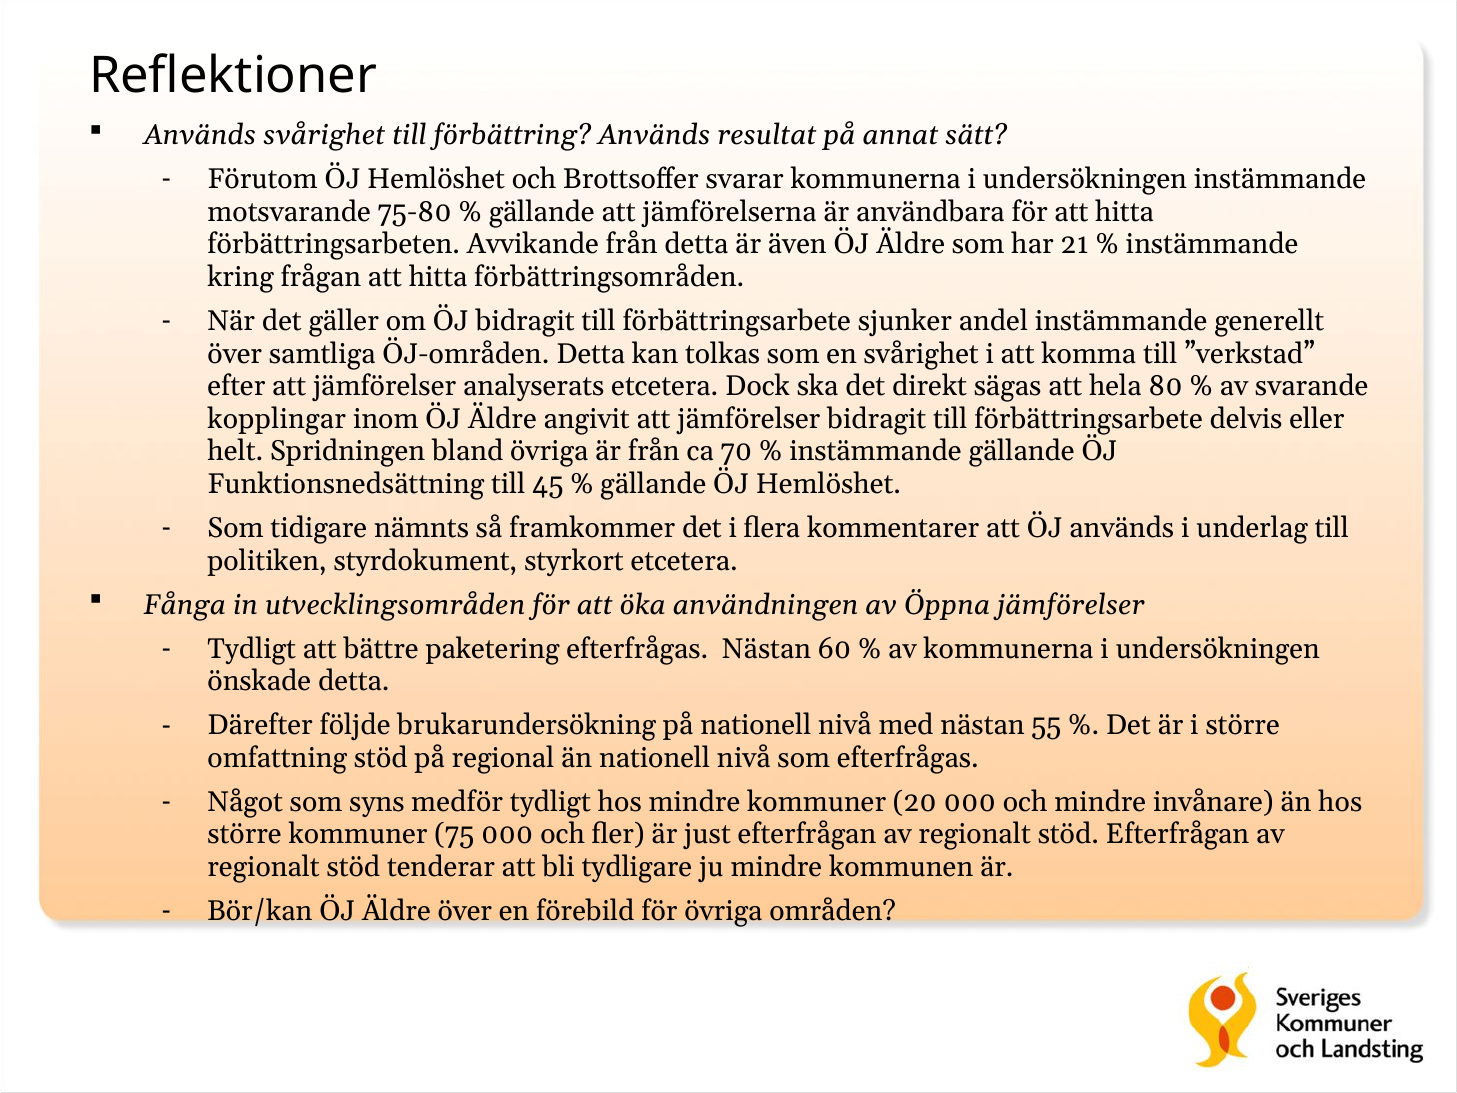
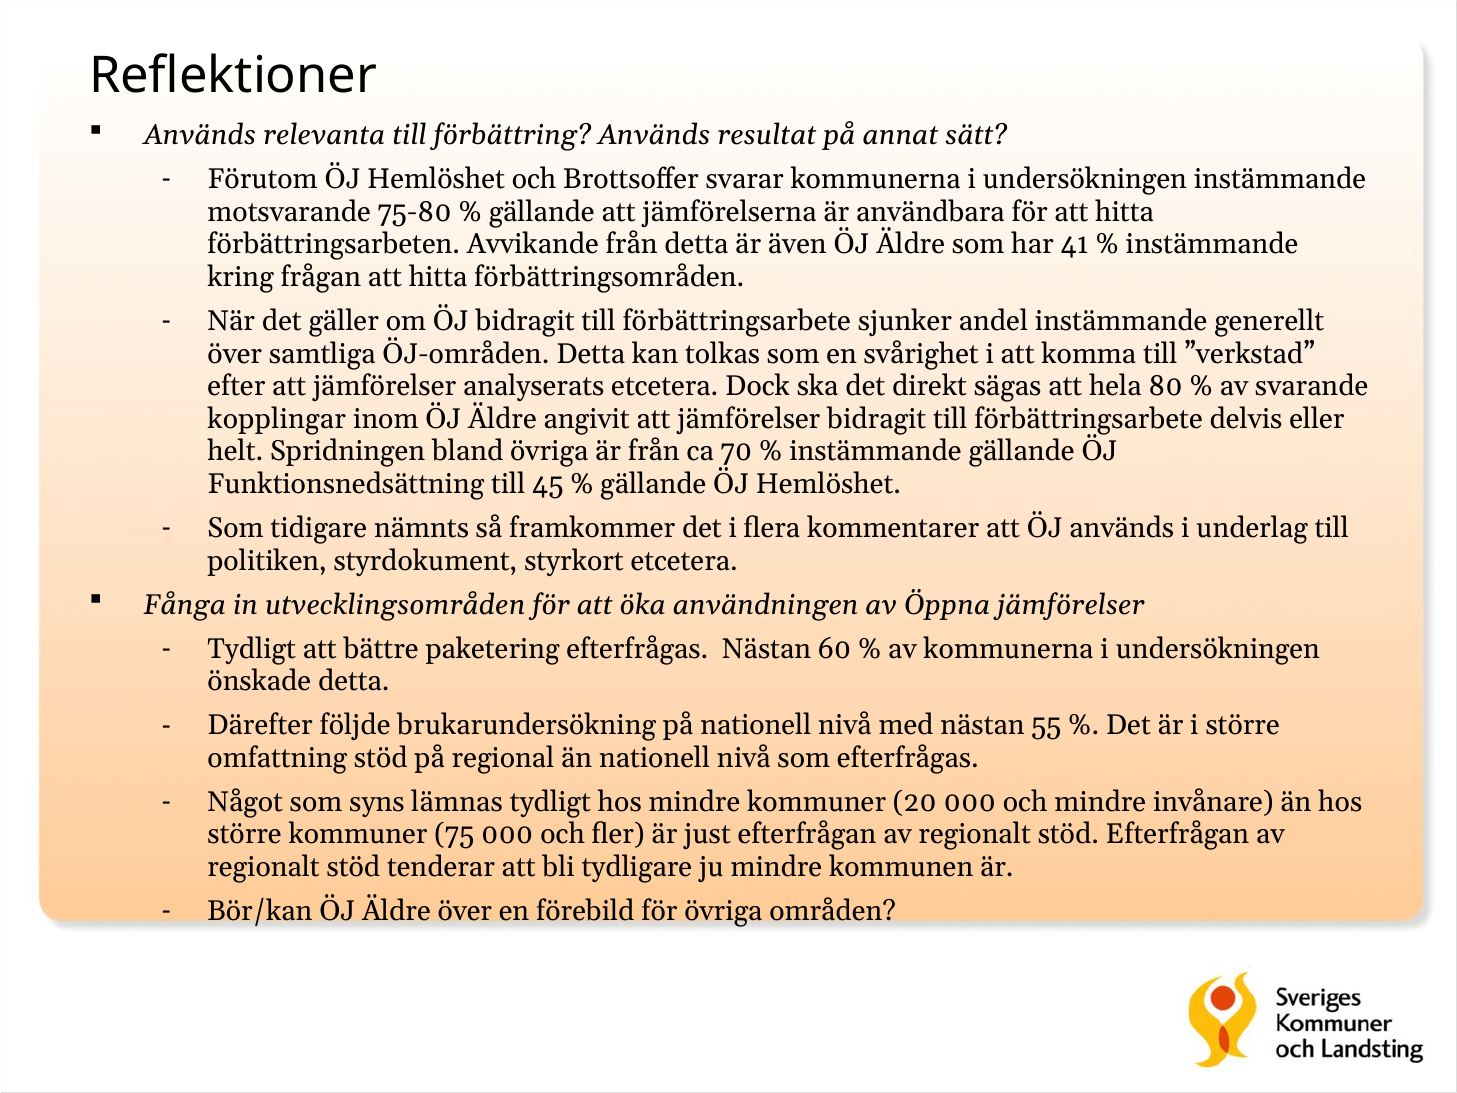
Används svårighet: svårighet -> relevanta (324, 135)
21: 21 -> 41 (1075, 244)
medför: medför -> lämnas (457, 802)
